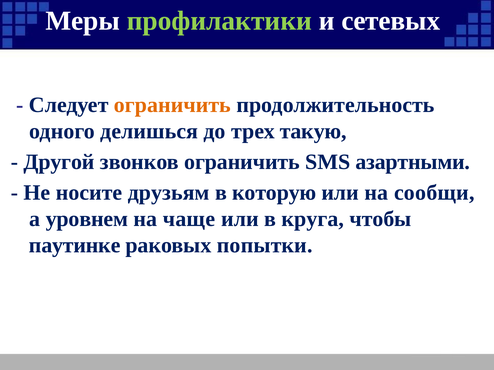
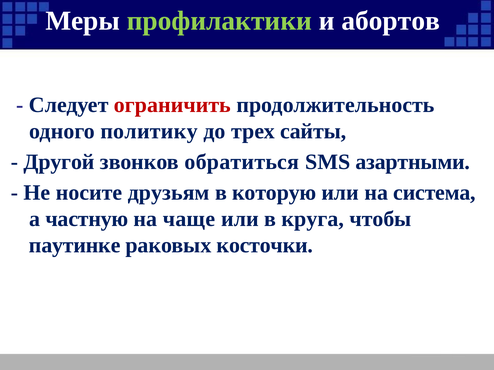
сетевых: сетевых -> абортов (391, 21)
ограничить colour: orange -> red (172, 105)
делишься: делишься -> политику (149, 132)
такую: такую -> сайты (313, 132)
звонков ограничить: ограничить -> обратиться (242, 162)
сообщи: сообщи -> система (435, 193)
уровнем: уровнем -> частную (87, 219)
попытки: попытки -> косточки (265, 246)
